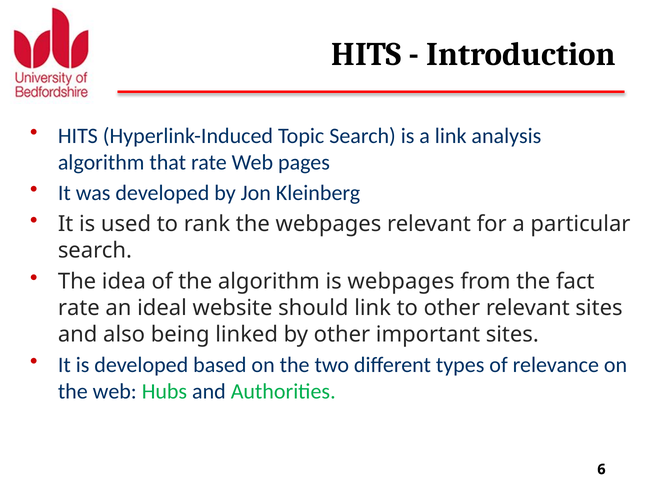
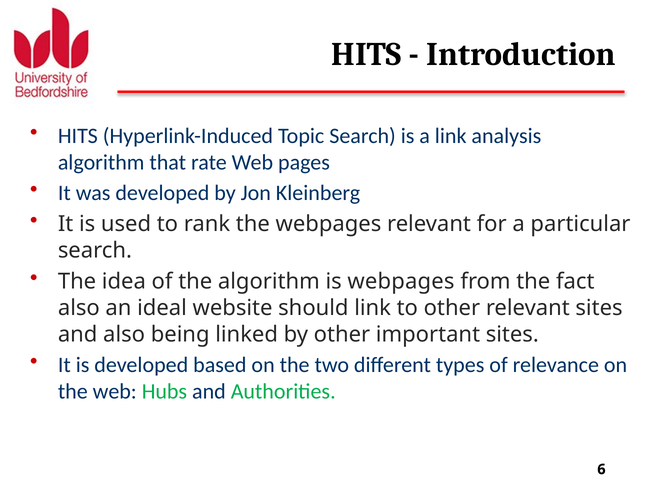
rate: rate -> also (79, 308)
